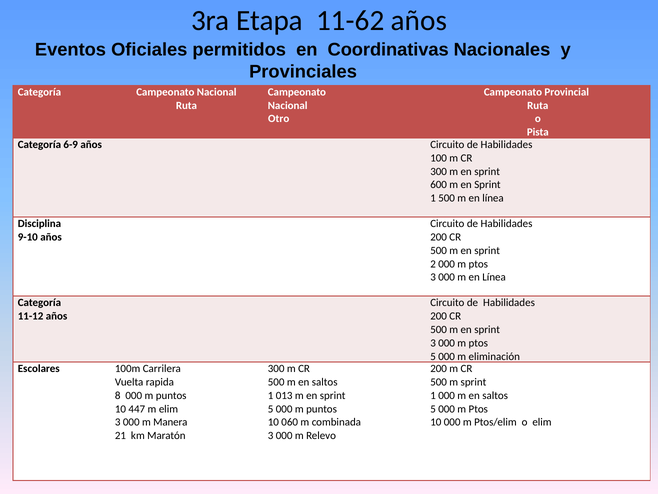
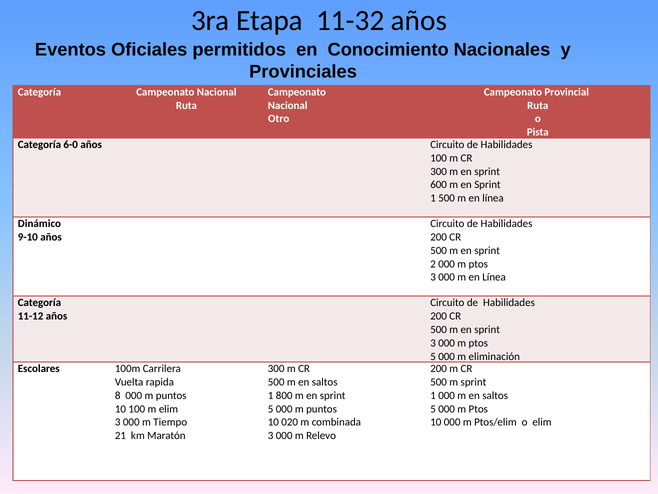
11-62: 11-62 -> 11-32 (350, 20)
Coordinativas: Coordinativas -> Conocimiento (388, 50)
6-9: 6-9 -> 6-0 (71, 145)
Disciplina: Disciplina -> Dinámico (39, 224)
013: 013 -> 800 (284, 395)
10 447: 447 -> 100 (137, 408)
Manera: Manera -> Tiempo (170, 422)
060: 060 -> 020 (290, 422)
